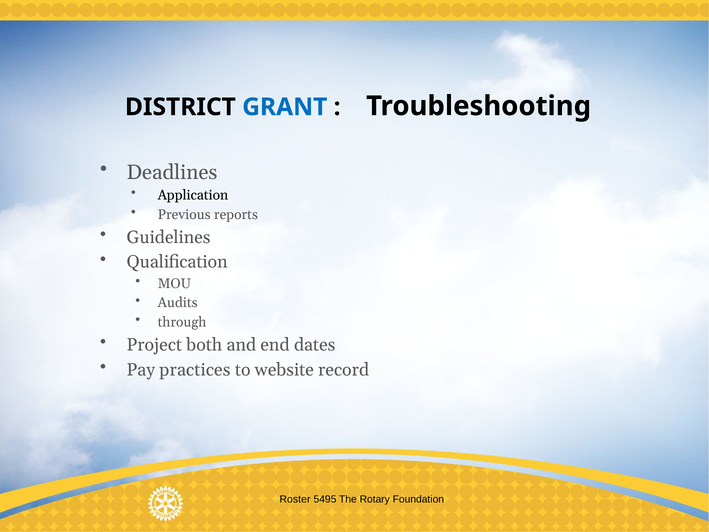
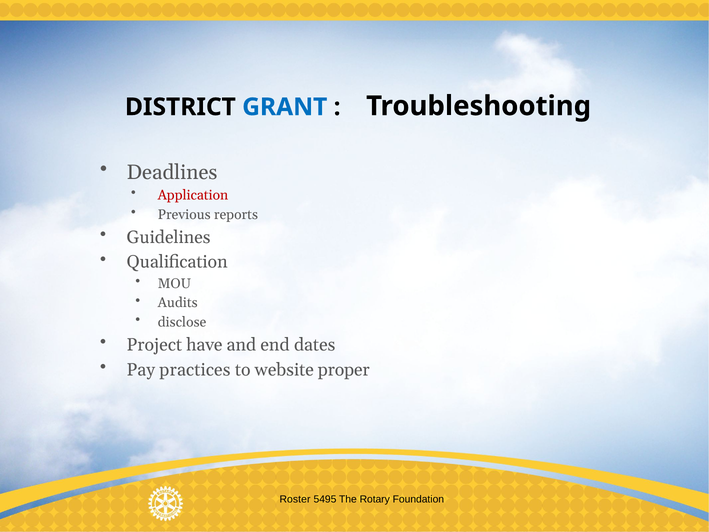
Application colour: black -> red (193, 195)
through: through -> disclose (182, 322)
both: both -> have (204, 345)
record: record -> proper (344, 370)
